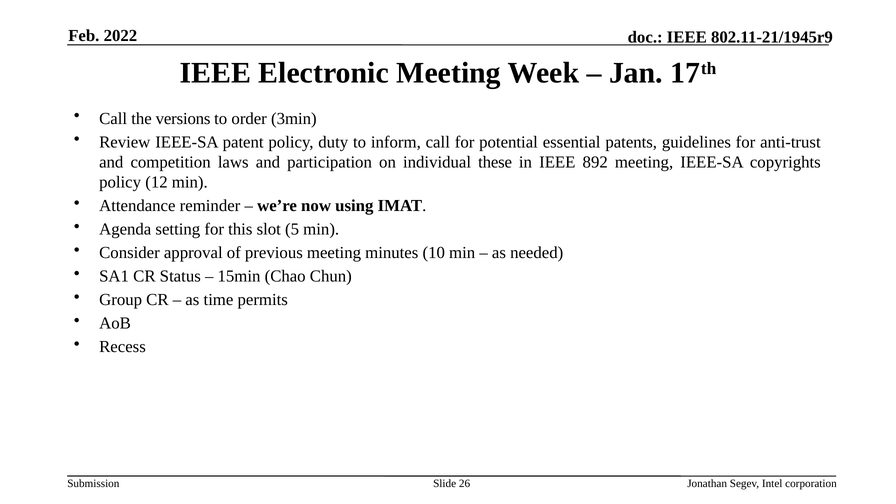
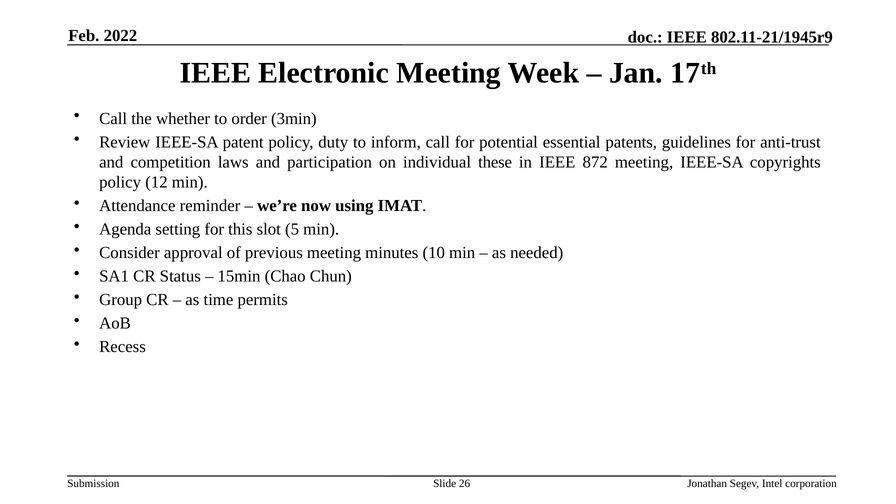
versions: versions -> whether (183, 118)
892: 892 -> 872 (595, 162)
